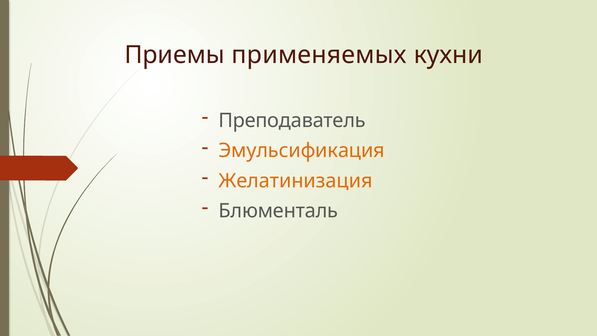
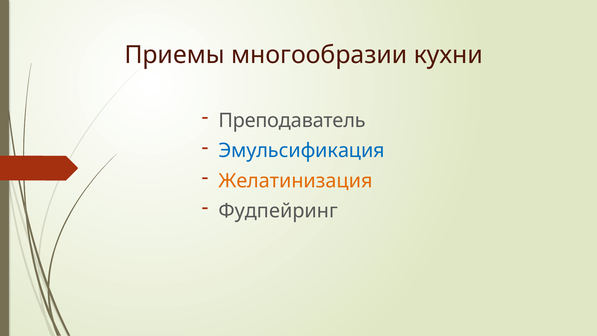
применяемых: применяемых -> многообразии (319, 55)
Эмульсификация colour: orange -> blue (302, 151)
Блюменталь: Блюменталь -> Фудпейринг (278, 211)
